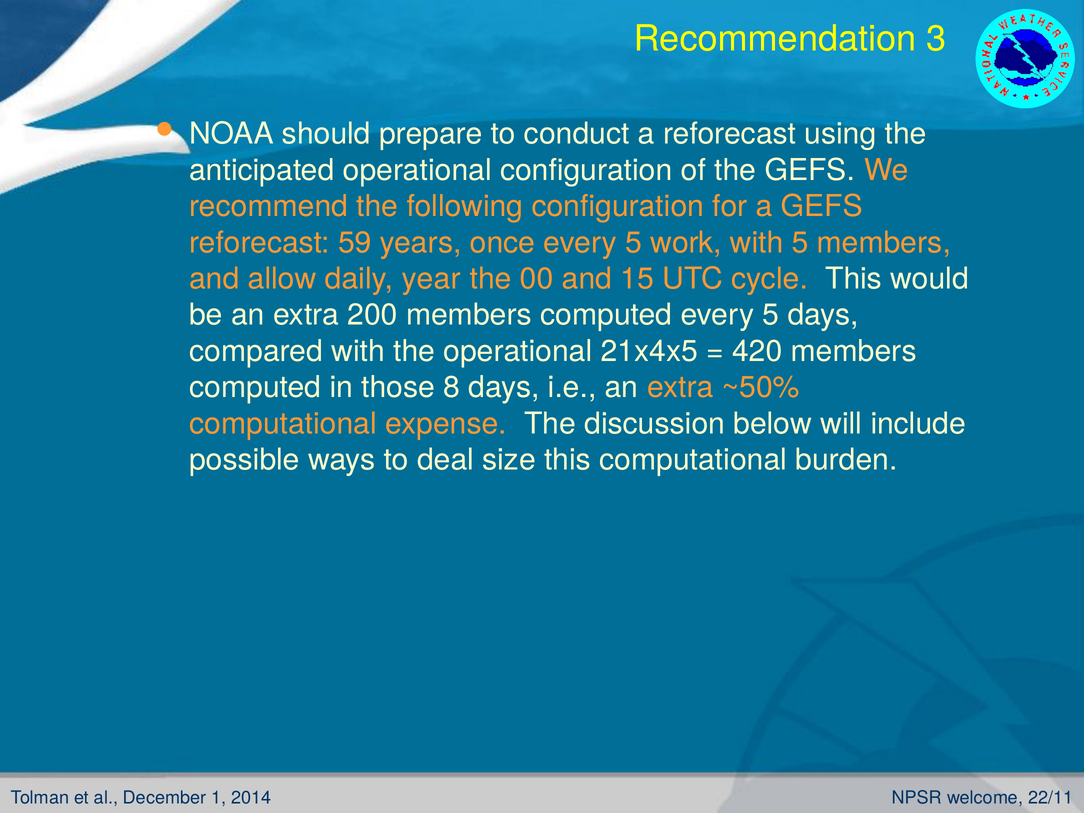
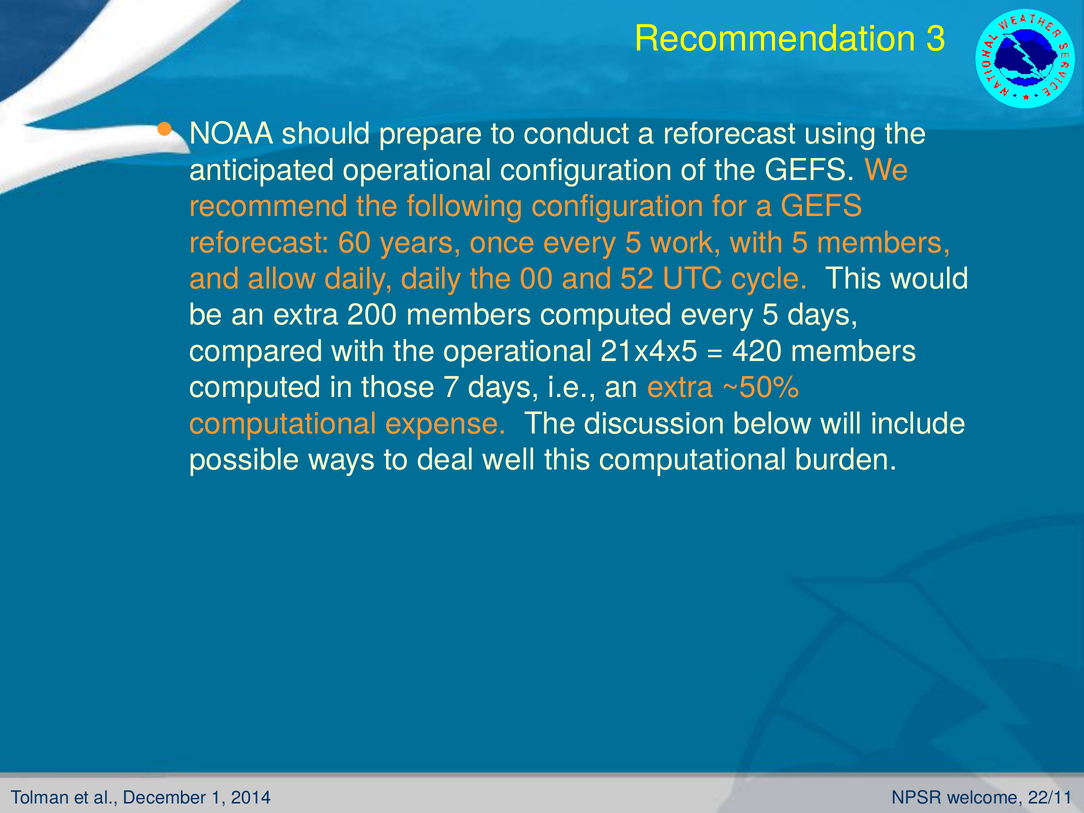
59: 59 -> 60 (355, 243)
daily year: year -> daily (432, 279)
15: 15 -> 52 (637, 279)
8: 8 -> 7 (452, 387)
size: size -> well (509, 460)
